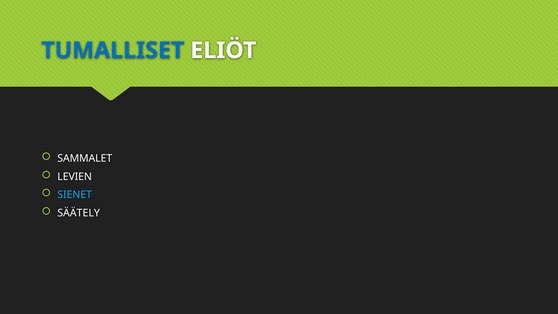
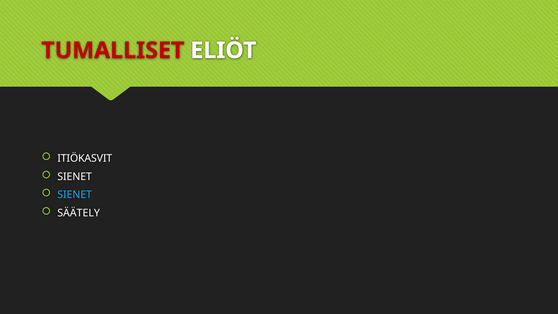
TUMALLISET colour: blue -> red (113, 50)
SAMMALET: SAMMALET -> ITIÖKASVIT (85, 158)
LEVIEN: LEVIEN -> SIENET (75, 177)
